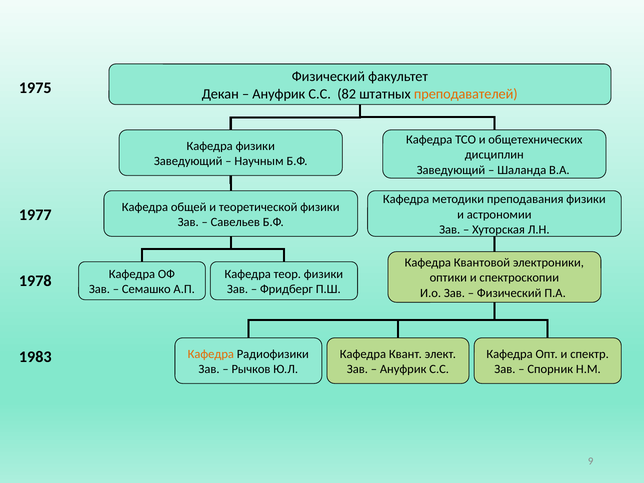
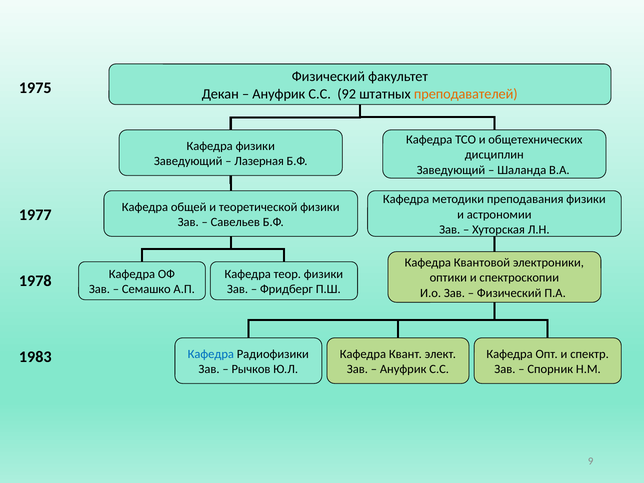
82: 82 -> 92 (347, 94)
Научным: Научным -> Лазерная (259, 161)
Кафедра colour: orange -> blue (211, 354)
